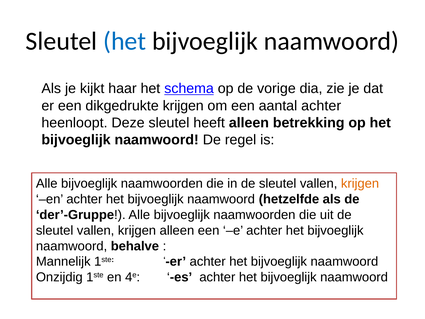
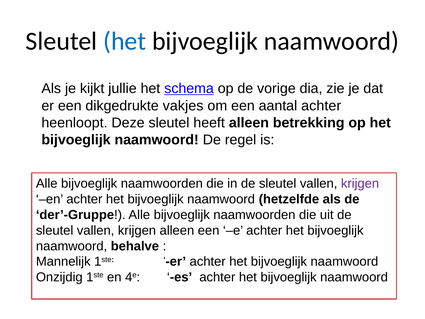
haar: haar -> jullie (122, 88)
dikgedrukte krijgen: krijgen -> vakjes (183, 106)
krijgen colour: orange -> purple (360, 184)
